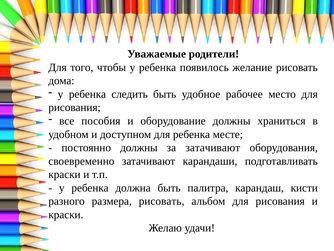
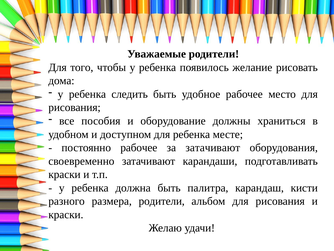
постоянно должны: должны -> рабочее (139, 147)
размера рисовать: рисовать -> родители (162, 201)
